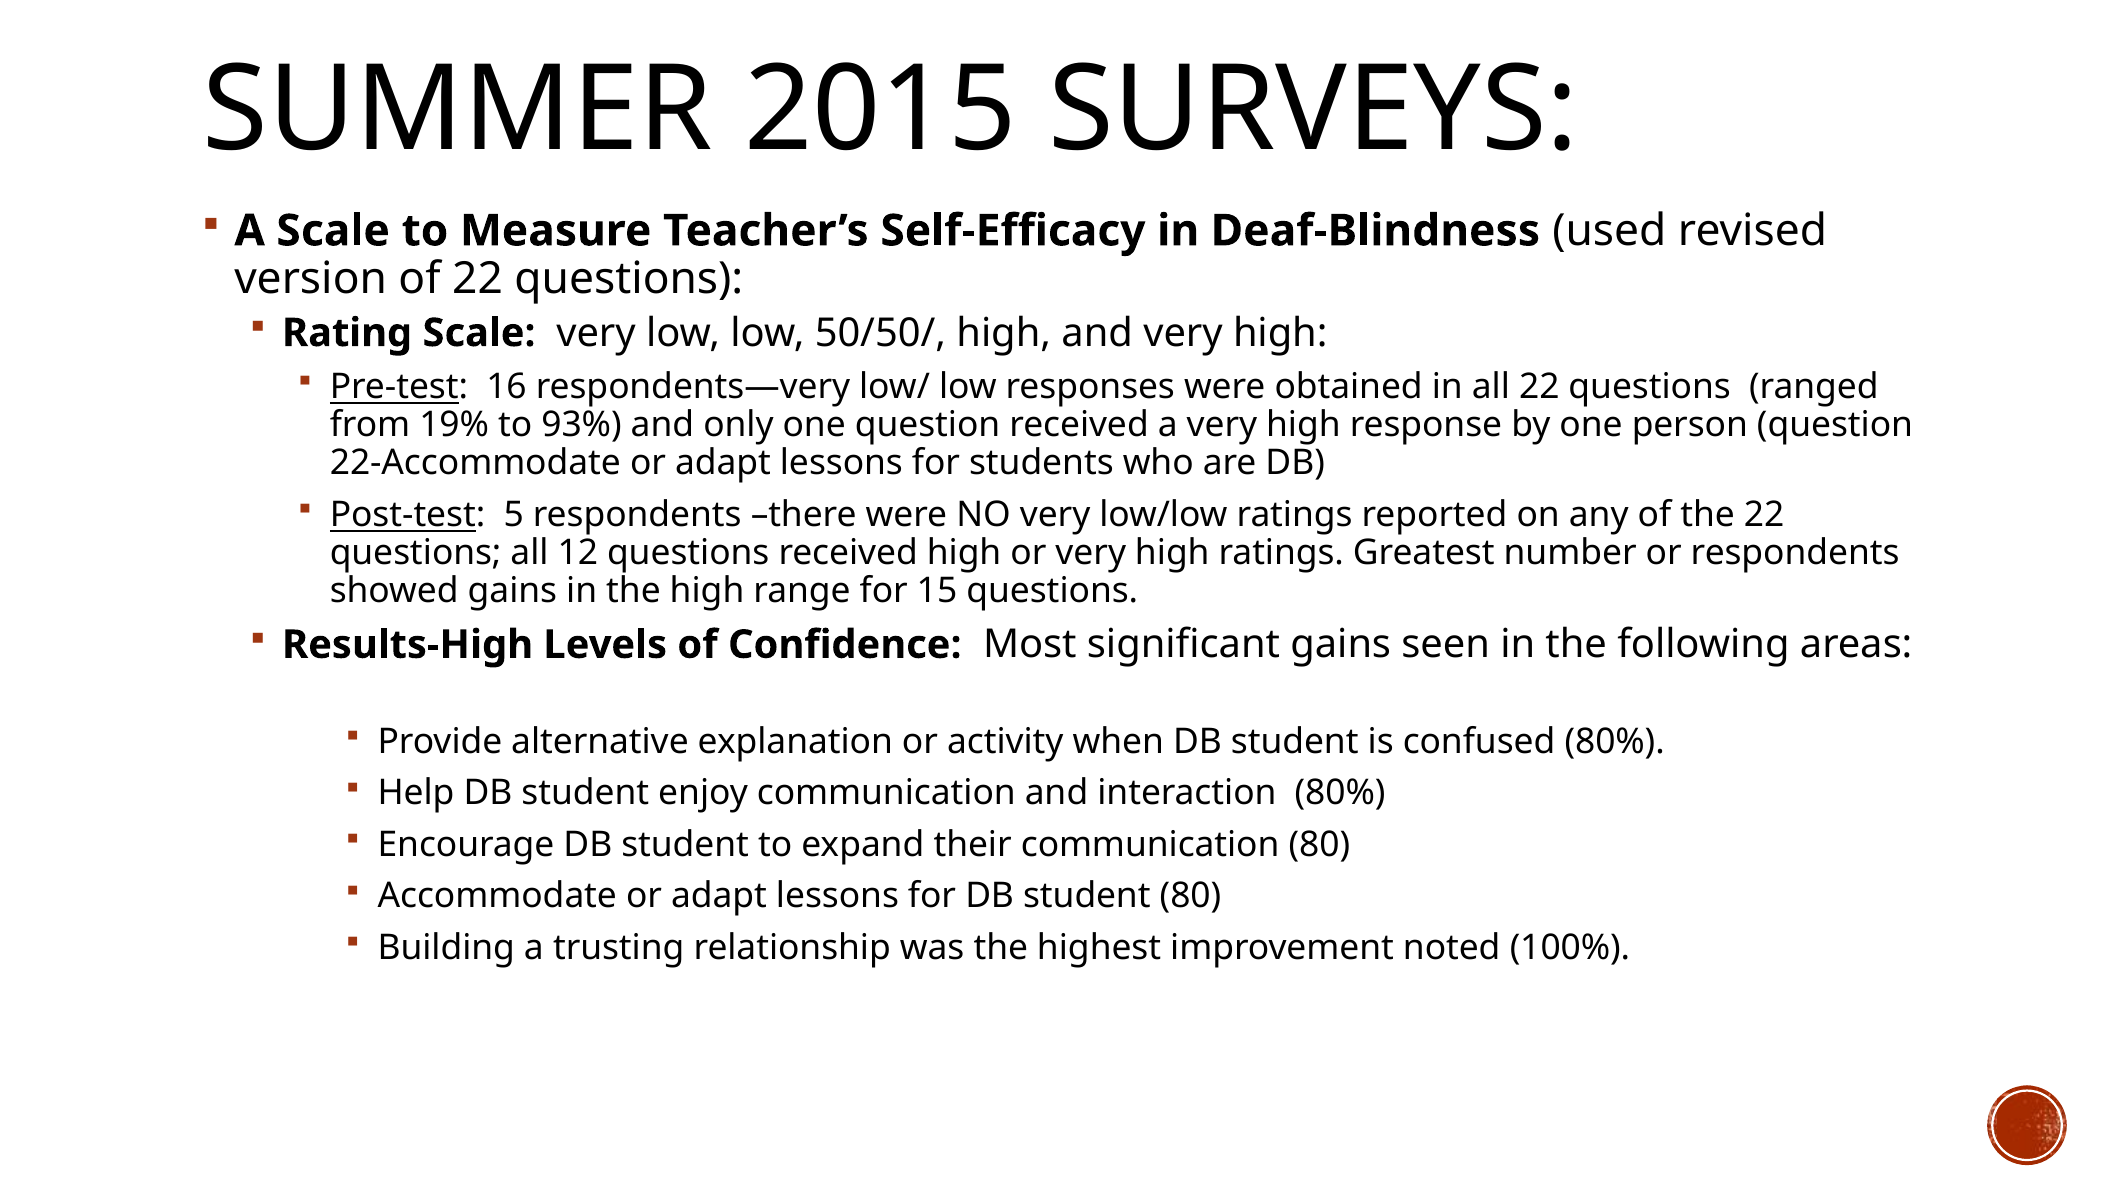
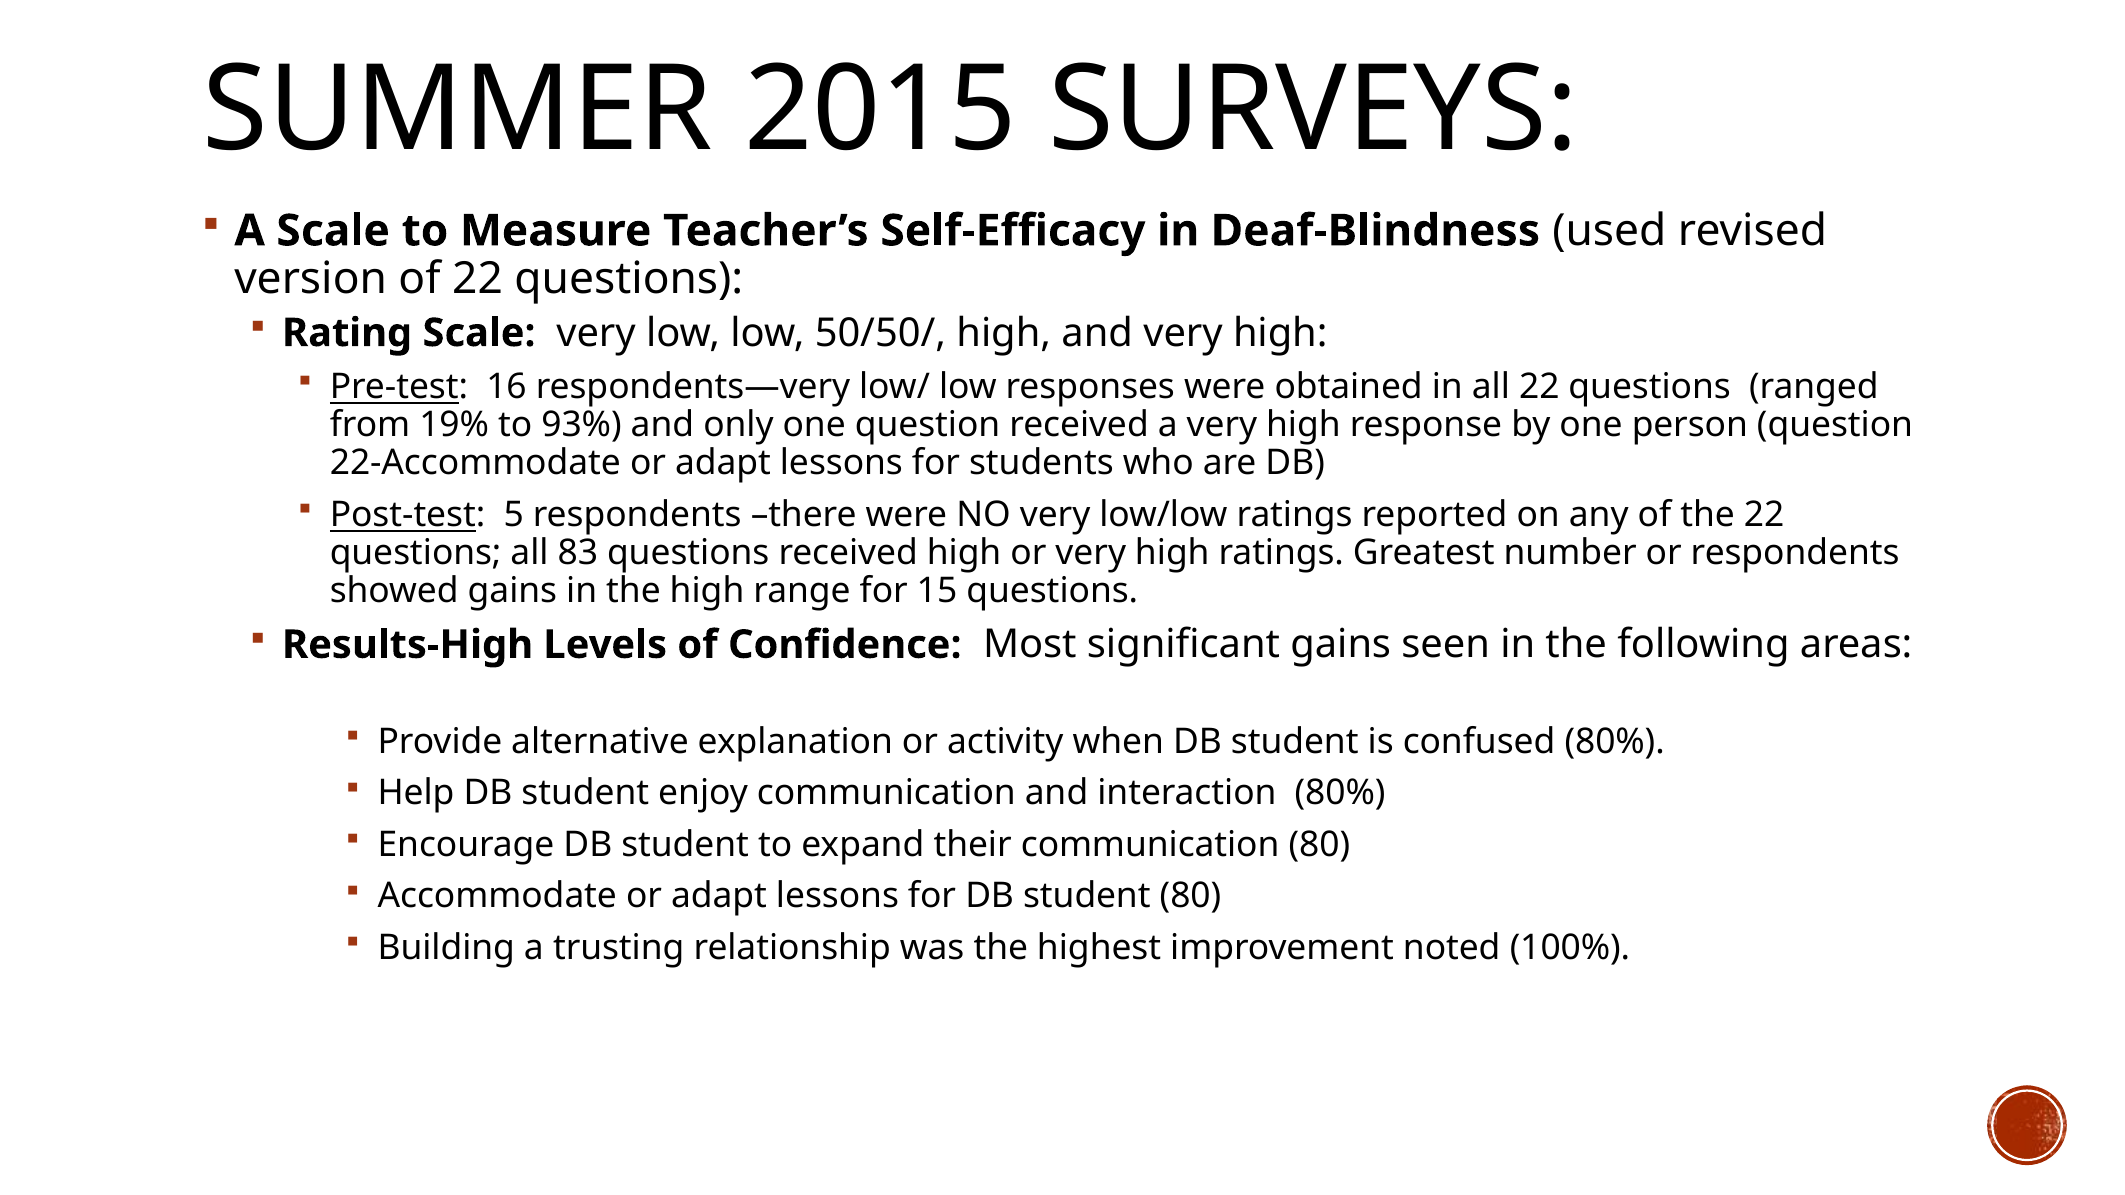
12: 12 -> 83 (578, 553)
